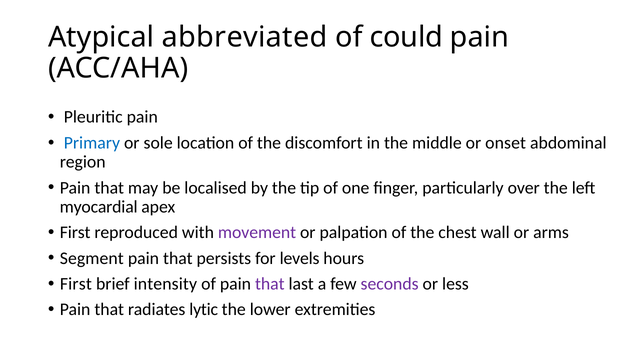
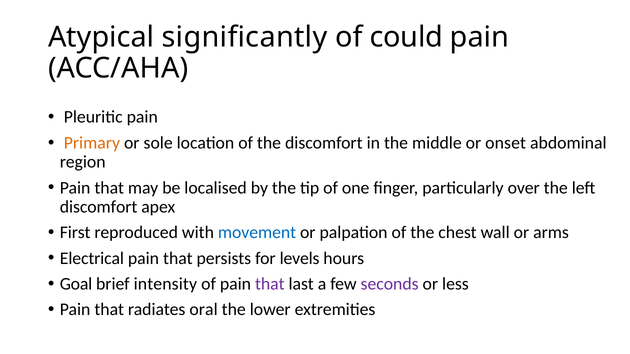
abbreviated: abbreviated -> significantly (245, 37)
Primary colour: blue -> orange (92, 143)
myocardial: myocardial -> discomfort (99, 207)
movement colour: purple -> blue (257, 233)
Segment: Segment -> Electrical (92, 258)
First: First -> Goal (76, 284)
lytic: lytic -> oral (204, 310)
